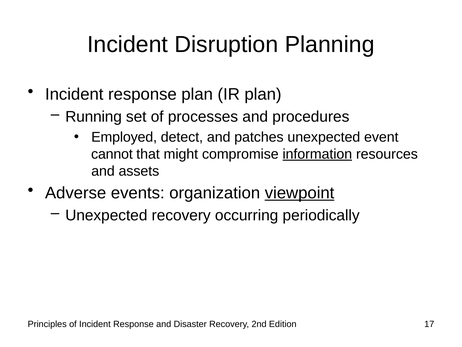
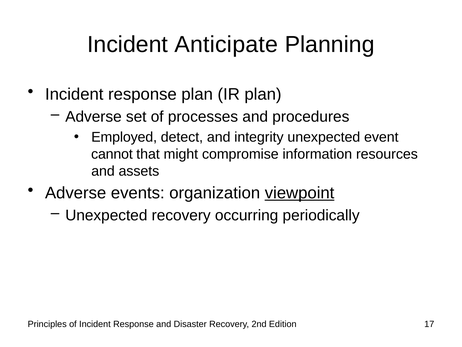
Disruption: Disruption -> Anticipate (226, 44)
Running: Running -> Adverse (93, 117)
patches: patches -> integrity (259, 137)
information underline: present -> none (317, 154)
